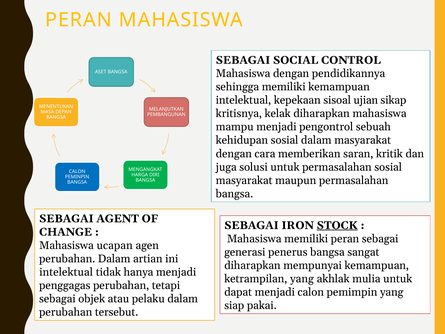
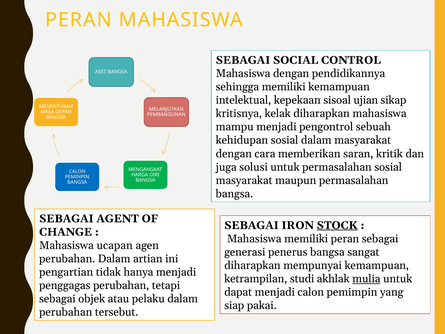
intelektual: intelektual -> pengartian (66, 272)
ketrampilan yang: yang -> studi (302, 279)
mulia underline: none -> present (366, 279)
